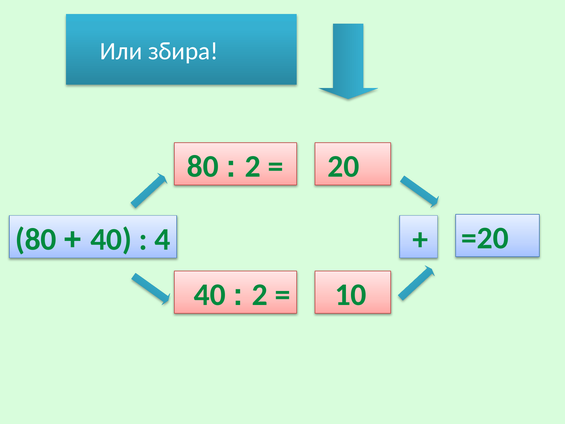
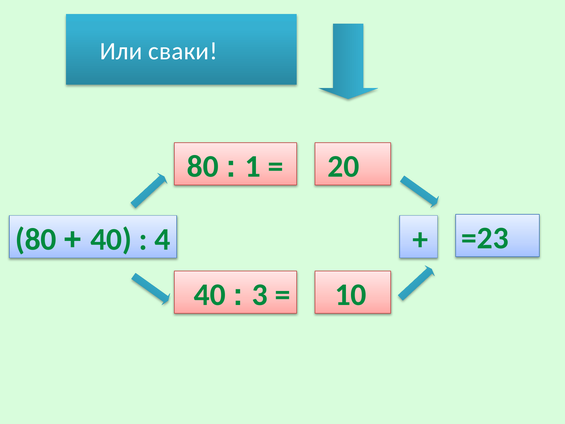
збира: збира -> сваки (183, 51)
2: 2 -> 1 (253, 166)
=20: =20 -> =23 (485, 238)
2: 2 -> 3 (260, 295)
